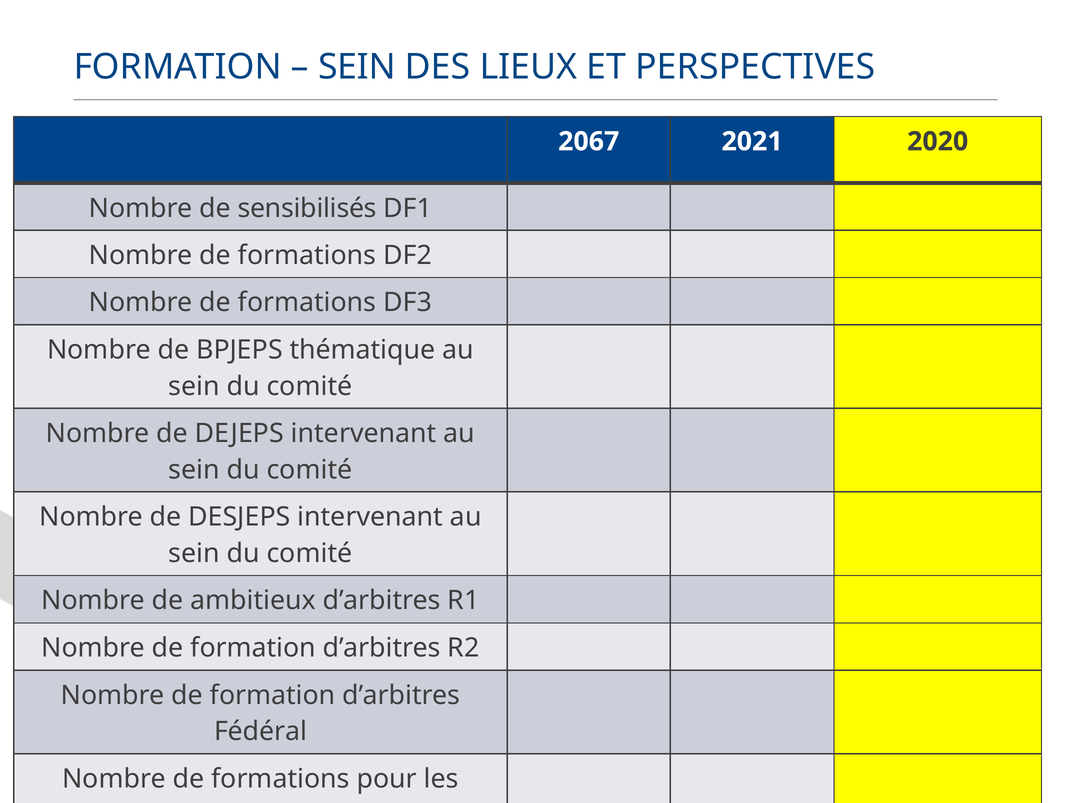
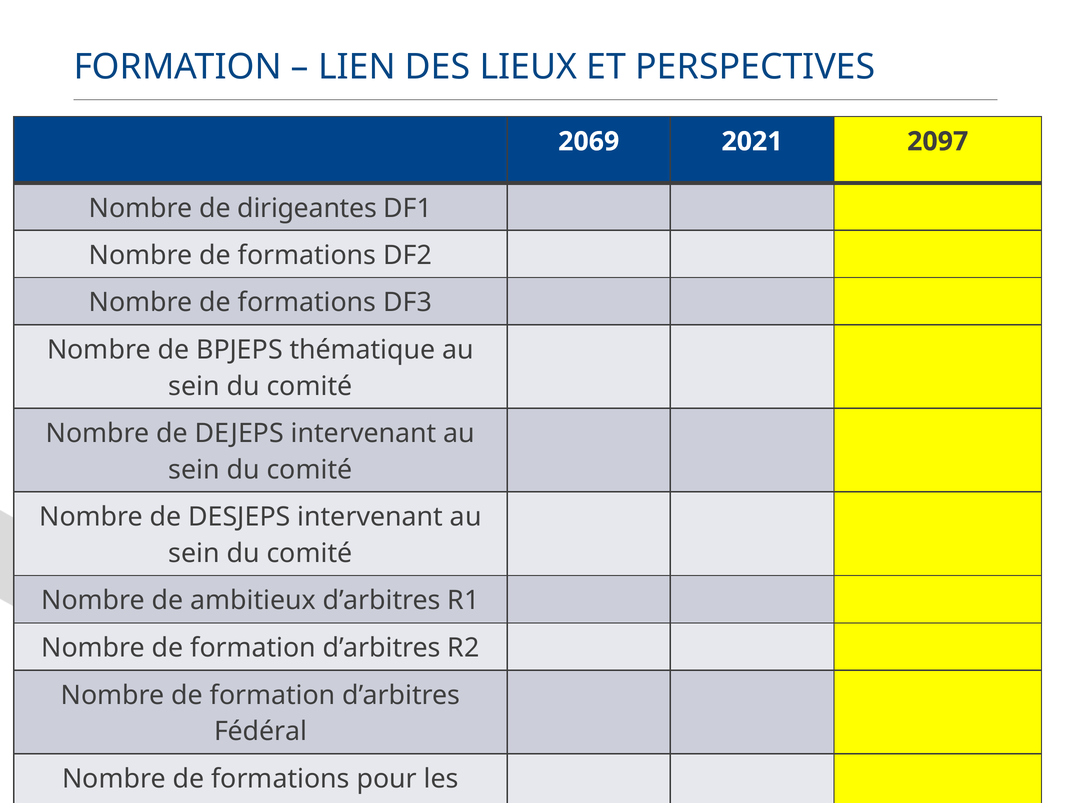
SEIN: SEIN -> LIEN (357, 67)
2067: 2067 -> 2069 (589, 142)
2020: 2020 -> 2097 (938, 142)
sensibilisés: sensibilisés -> dirigeantes (307, 208)
